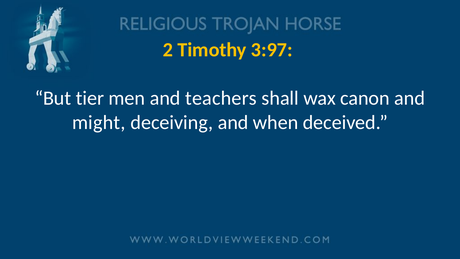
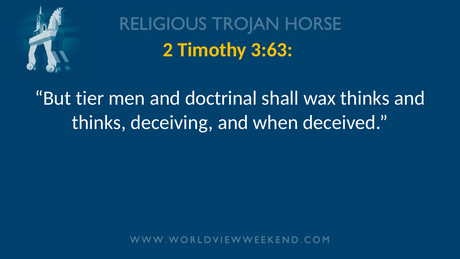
3:97: 3:97 -> 3:63 (272, 50)
teachers: teachers -> doctrinal (221, 98)
wax canon: canon -> thinks (365, 98)
might: might -> thinks (99, 122)
